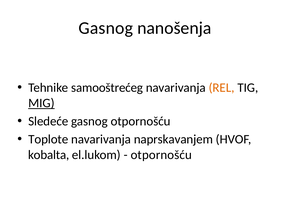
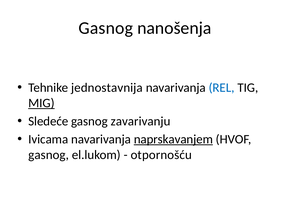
samooštrećeg: samooštrećeg -> jednostavnija (107, 87)
REL colour: orange -> blue (222, 87)
gasnog otpornošću: otpornošću -> zavarivanju (141, 121)
Toplote: Toplote -> Ivicama (48, 139)
naprskavanjem underline: none -> present (173, 139)
kobalta: kobalta -> gasnog (49, 154)
